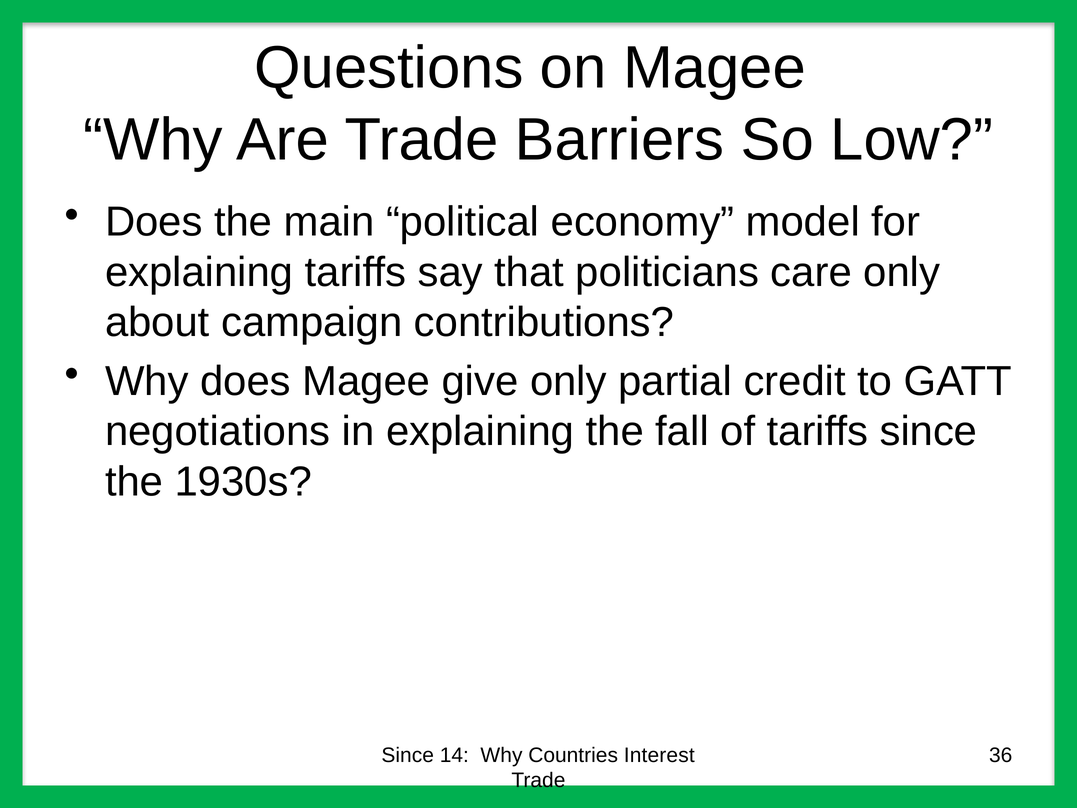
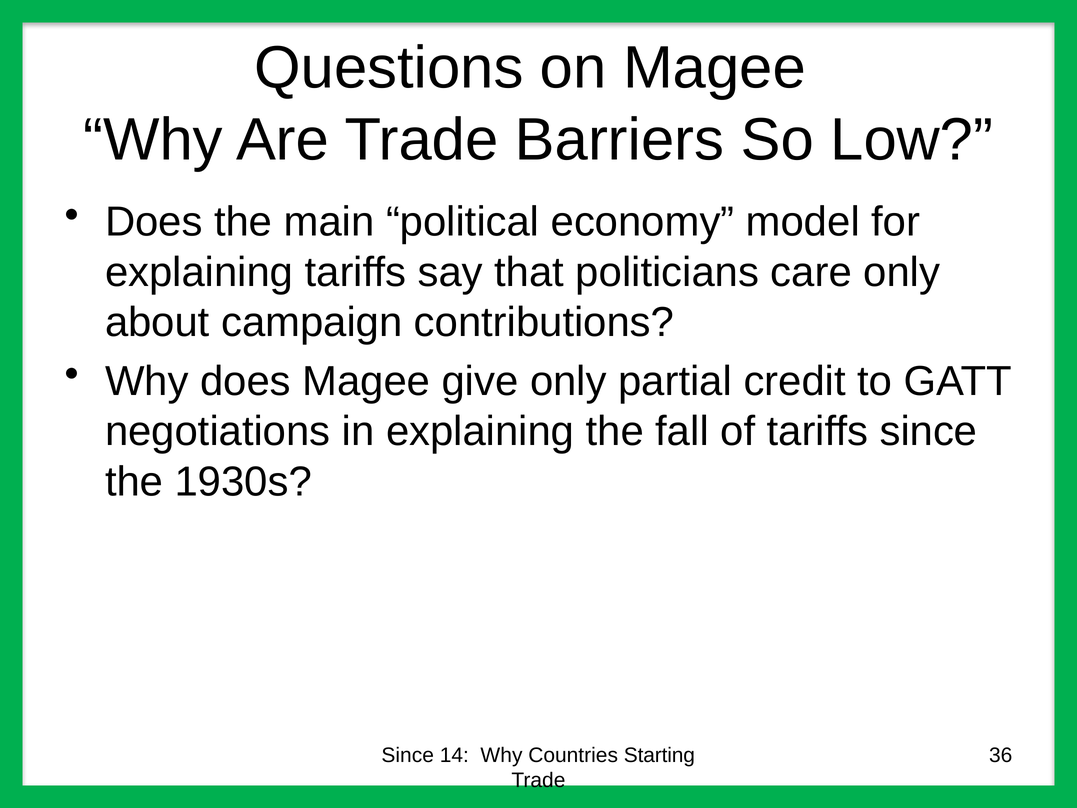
Interest: Interest -> Starting (659, 755)
